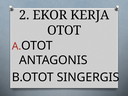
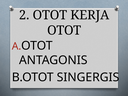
2 EKOR: EKOR -> OTOT (50, 15)
